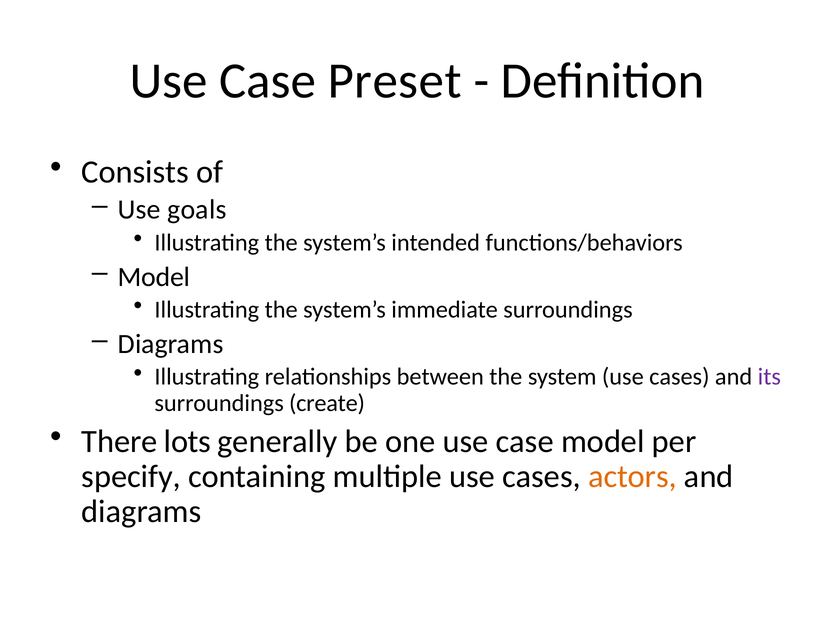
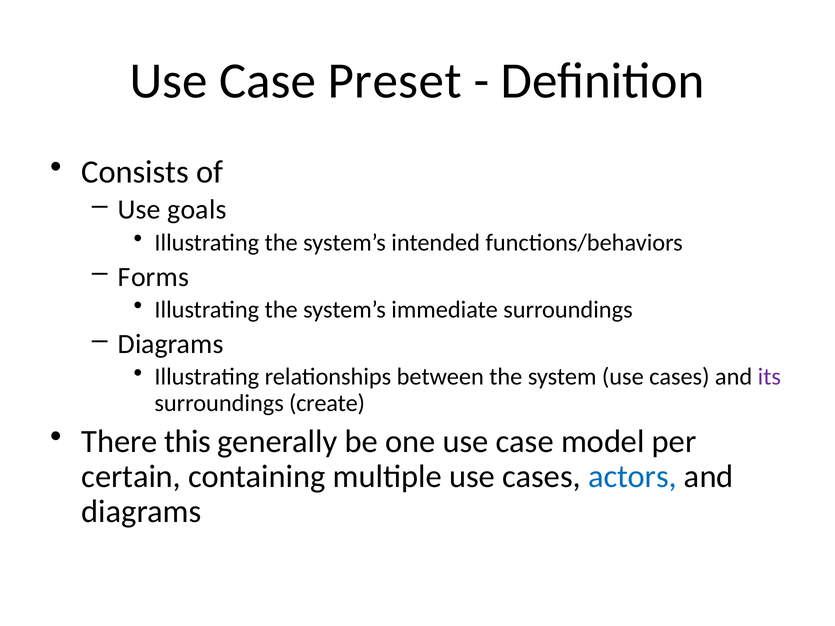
Model: Model -> Forms (154, 277)
lots: lots -> this (188, 442)
specify: specify -> certain (131, 477)
actors colour: orange -> blue (632, 477)
